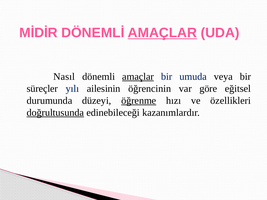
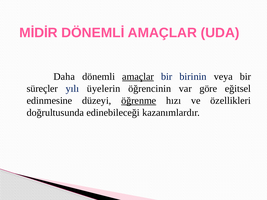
AMAÇLAR underline: present -> none (162, 33)
Nasıl: Nasıl -> Daha (64, 77)
umuda: umuda -> birinin (193, 77)
ailesinin: ailesinin -> üyelerin (104, 89)
durumunda: durumunda -> edinmesine (49, 101)
doğrultusunda underline: present -> none (55, 113)
